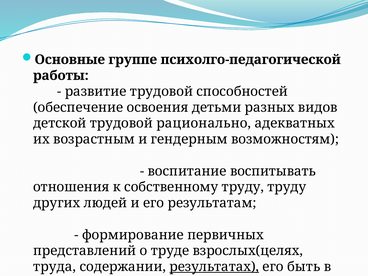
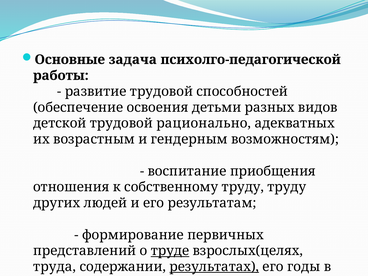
группе: группе -> задача (133, 60)
воспитывать: воспитывать -> приобщения (273, 171)
труде underline: none -> present (170, 251)
быть: быть -> годы (304, 267)
